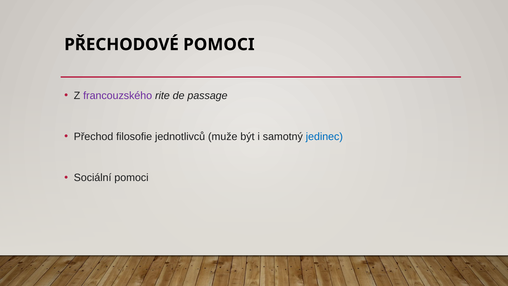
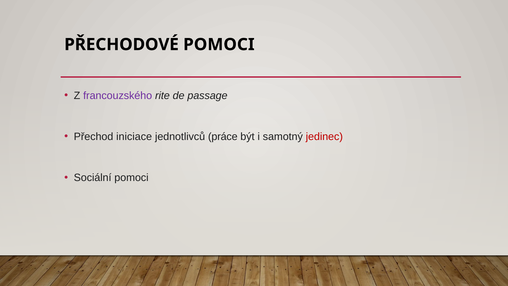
filosofie: filosofie -> iniciace (134, 137)
muže: muže -> práce (223, 137)
jedinec colour: blue -> red (324, 137)
